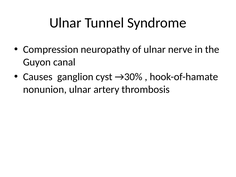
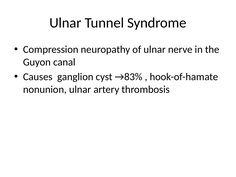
→30%: →30% -> →83% (129, 77)
